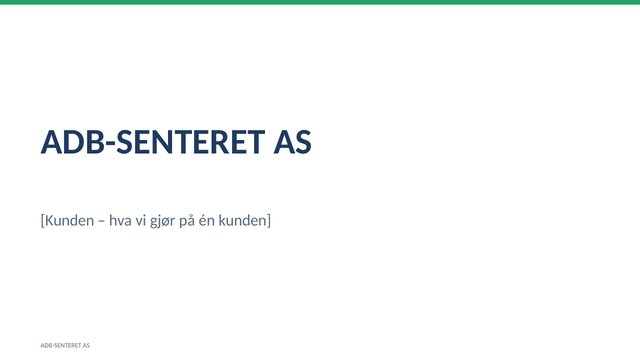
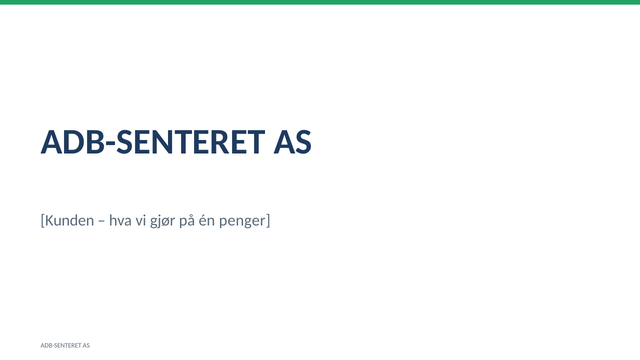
én kunden: kunden -> penger (245, 220)
